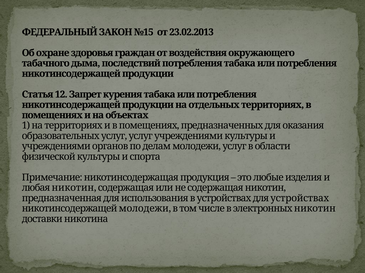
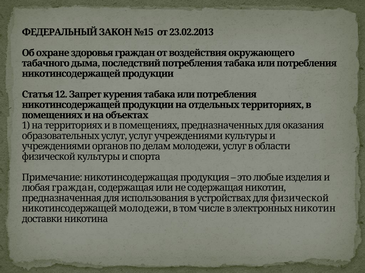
любая никотин: никотин -> граждан (74, 188)
для устройствах: устройствах -> физической (300, 199)
